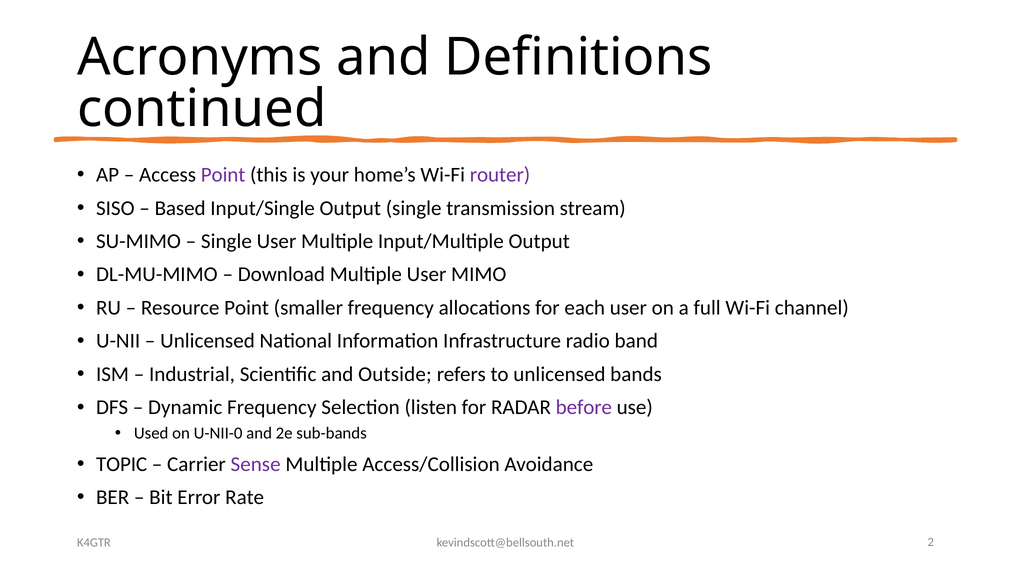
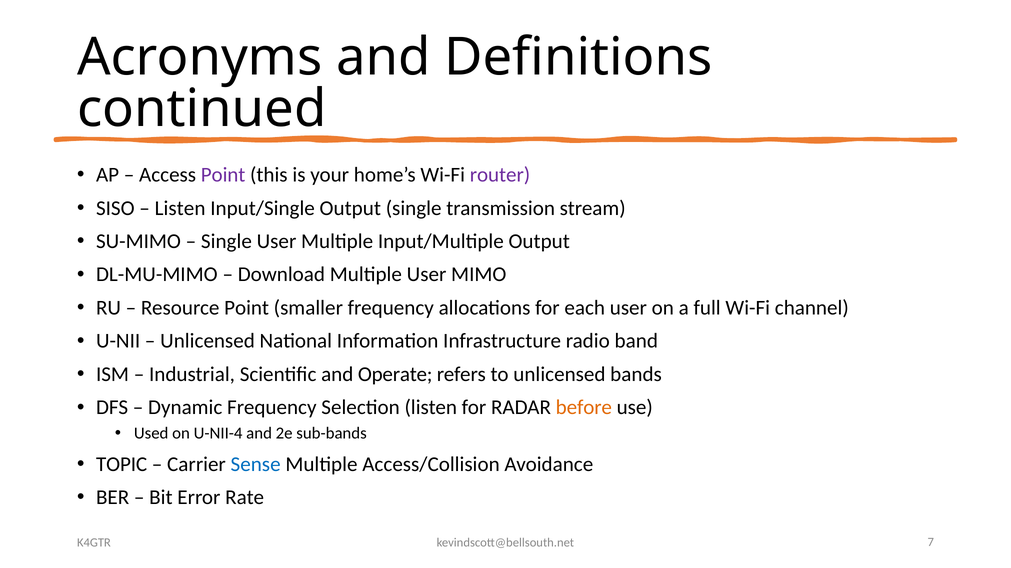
Based: Based -> Listen (180, 208)
Outside: Outside -> Operate (395, 375)
before colour: purple -> orange (584, 408)
U-NII-0: U-NII-0 -> U-NII-4 (218, 434)
Sense colour: purple -> blue (256, 465)
2: 2 -> 7 (931, 543)
